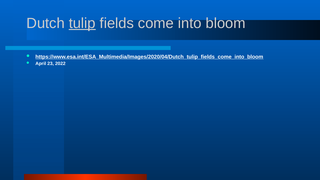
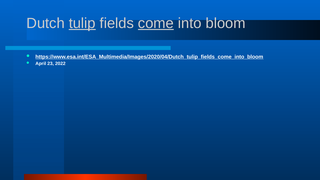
come underline: none -> present (156, 23)
